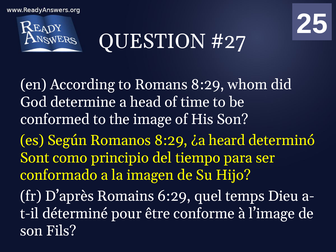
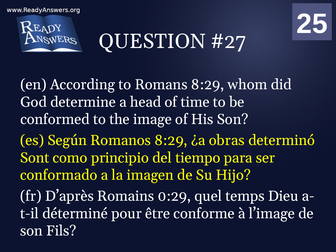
heard: heard -> obras (227, 140)
6:29: 6:29 -> 0:29 (174, 196)
